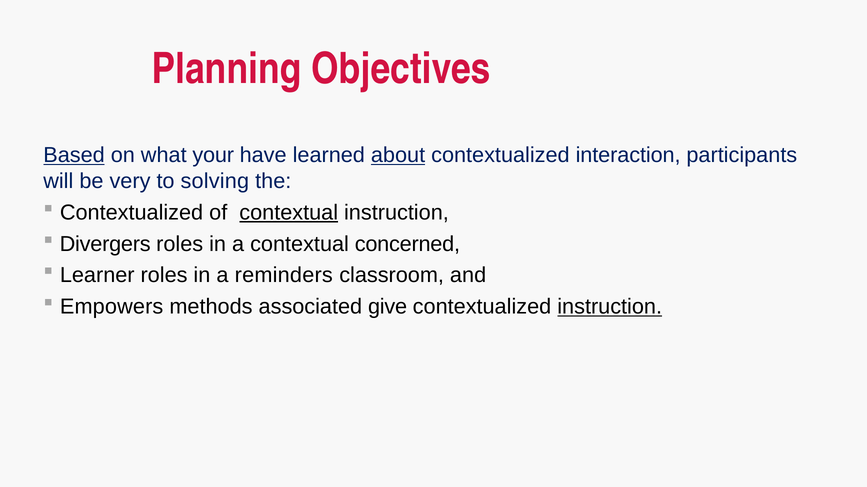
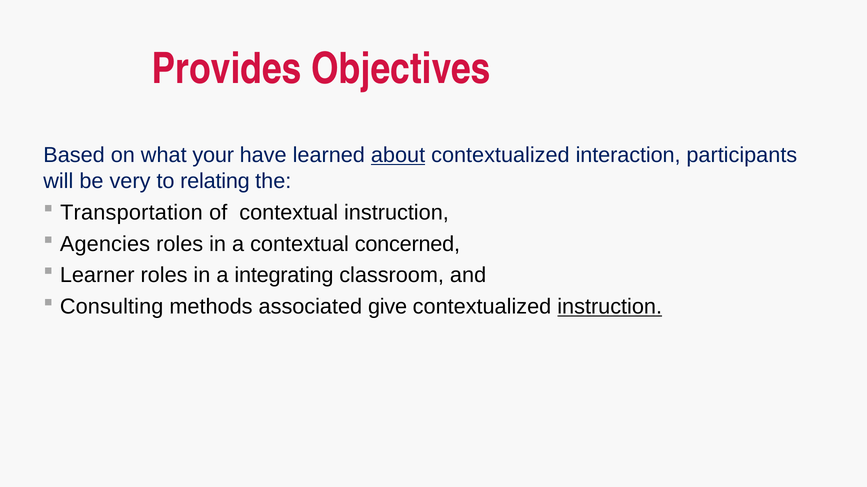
Planning: Planning -> Provides (227, 69)
Based underline: present -> none (74, 155)
solving: solving -> relating (215, 181)
Contextualized: Contextualized -> Transportation (131, 213)
contextual underline: present -> none (289, 213)
Divergers: Divergers -> Agencies (105, 244)
reminders: reminders -> integrating (284, 276)
Empowers: Empowers -> Consulting (112, 307)
